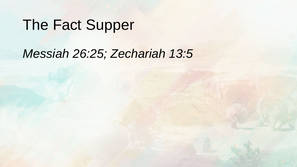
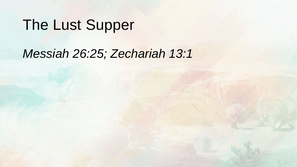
Fact: Fact -> Lust (67, 25)
13:5: 13:5 -> 13:1 (181, 54)
